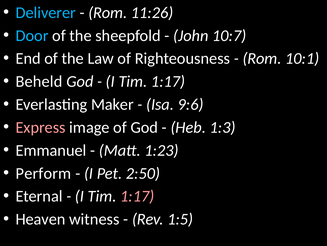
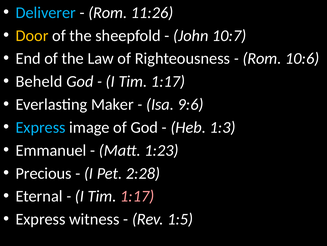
Door colour: light blue -> yellow (32, 35)
10:1: 10:1 -> 10:6 (302, 58)
Express colour: pink -> light blue (41, 127)
Perform: Perform -> Precious (44, 173)
2:50: 2:50 -> 2:28 (143, 173)
Heaven: Heaven -> Express (40, 219)
